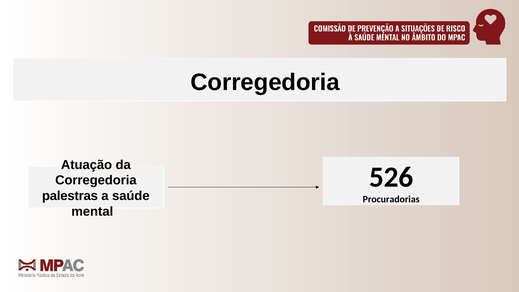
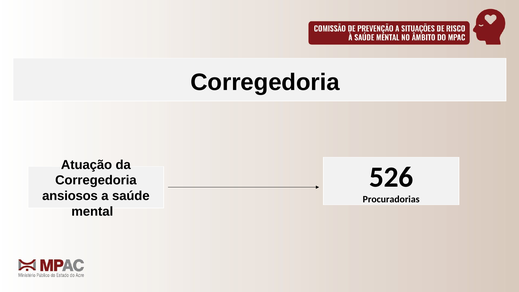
palestras: palestras -> ansiosos (70, 196)
